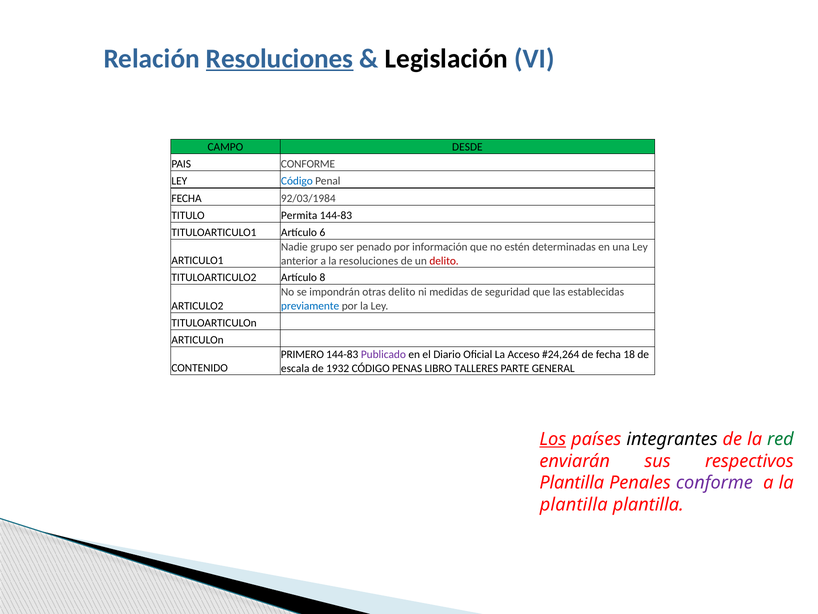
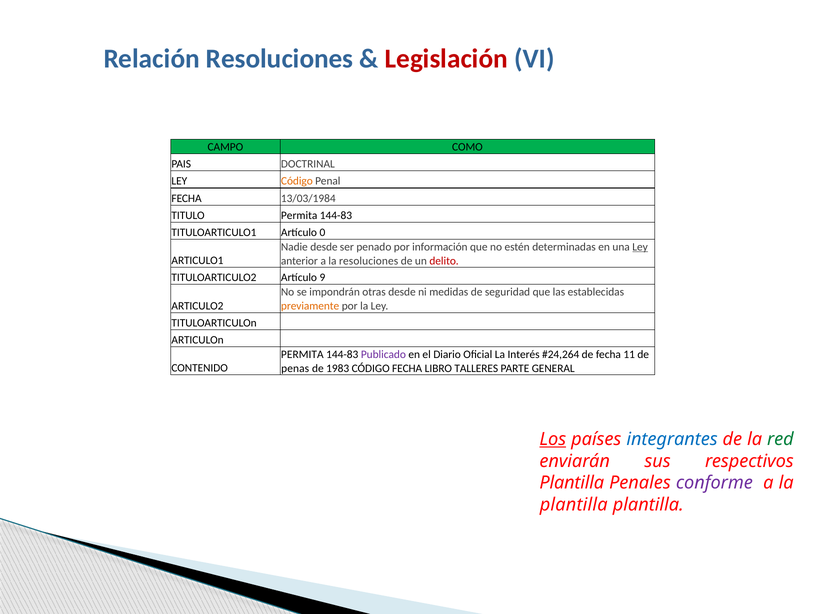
Resoluciones underline: present -> none (280, 58)
Legislación colour: black -> red (446, 58)
DESDE: DESDE -> COMO (467, 147)
PAIS CONFORME: CONFORME -> DOCTRINAL (308, 164)
Código colour: blue -> orange (297, 181)
92/03/1984: 92/03/1984 -> 13/03/1984 (308, 198)
6: 6 -> 0 (322, 232)
Nadie grupo: grupo -> desde (324, 247)
Ley underline: none -> present (640, 247)
8: 8 -> 9 (322, 277)
otras delito: delito -> desde (402, 292)
previamente colour: blue -> orange (310, 306)
PRIMERO: PRIMERO -> PERMITA (302, 354)
Acceso: Acceso -> Interés (524, 354)
18: 18 -> 11 (629, 354)
escala: escala -> penas (295, 368)
1932: 1932 -> 1983 (338, 368)
CÓDIGO PENAS: PENAS -> FECHA (407, 368)
integrantes colour: black -> blue (672, 439)
